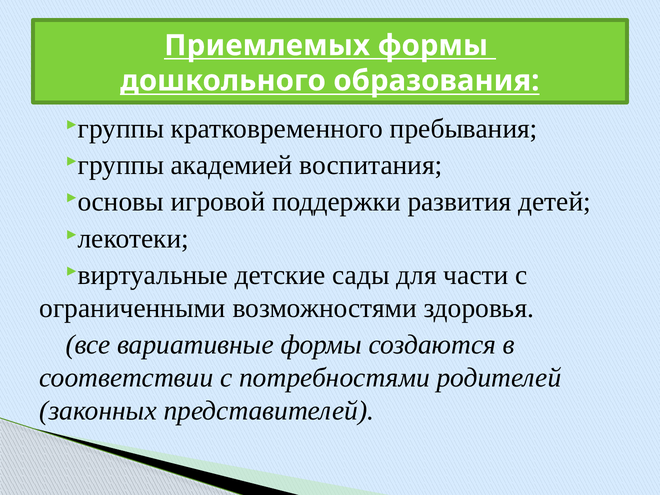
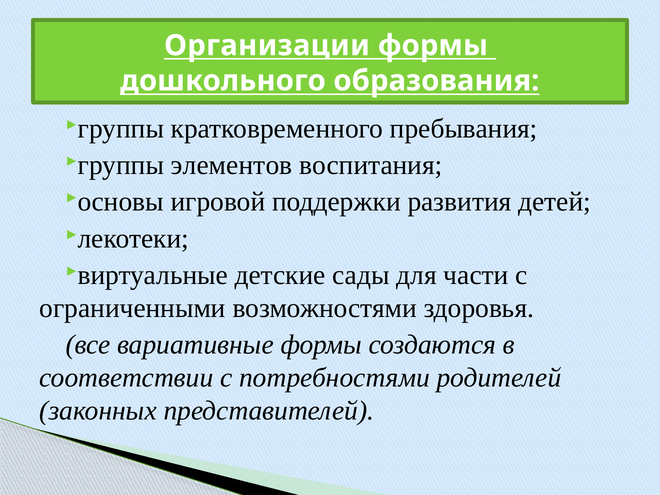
Приемлемых: Приемлемых -> Организации (267, 46)
академией: академией -> элементов (232, 165)
